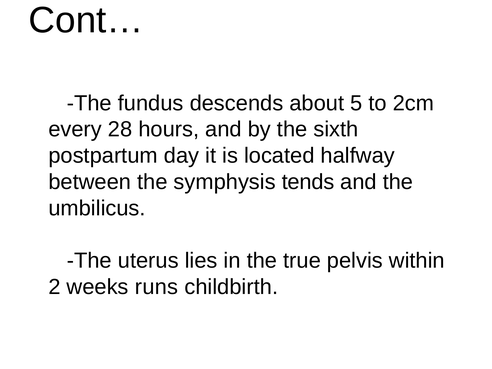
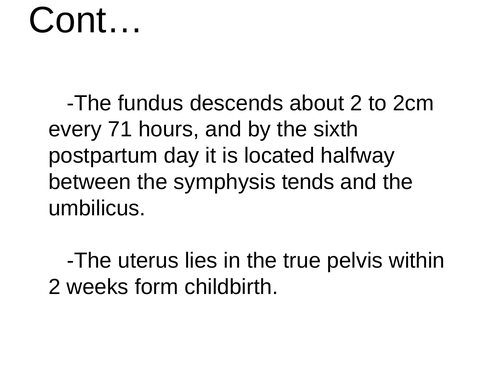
about 5: 5 -> 2 (356, 103)
28: 28 -> 71 (120, 129)
runs: runs -> form (157, 287)
